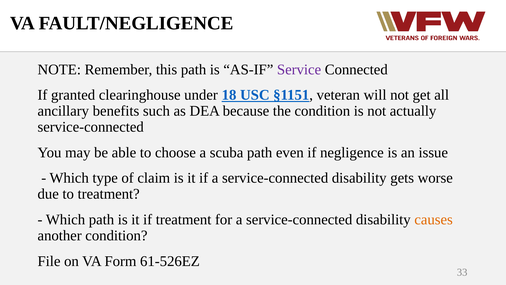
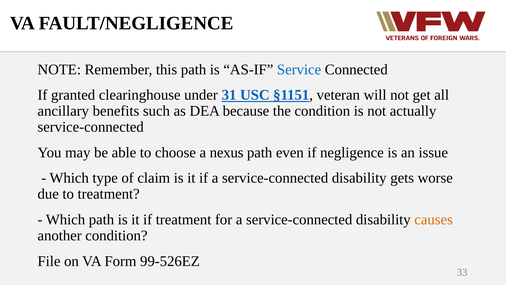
Service colour: purple -> blue (299, 69)
18: 18 -> 31 (229, 95)
scuba: scuba -> nexus (227, 152)
61-526EZ: 61-526EZ -> 99-526EZ (170, 261)
